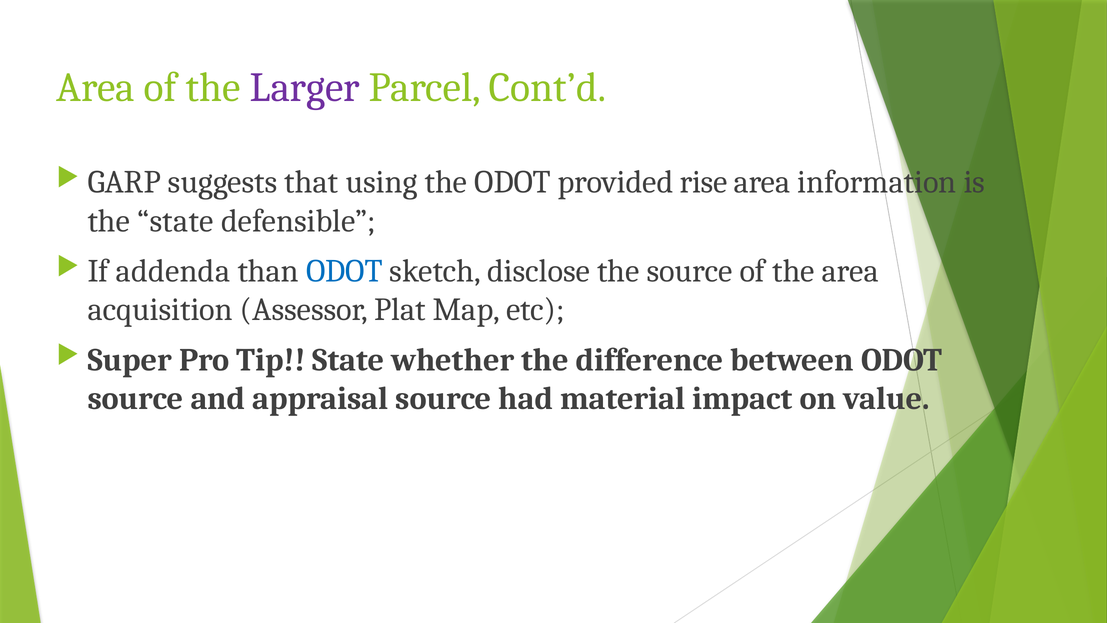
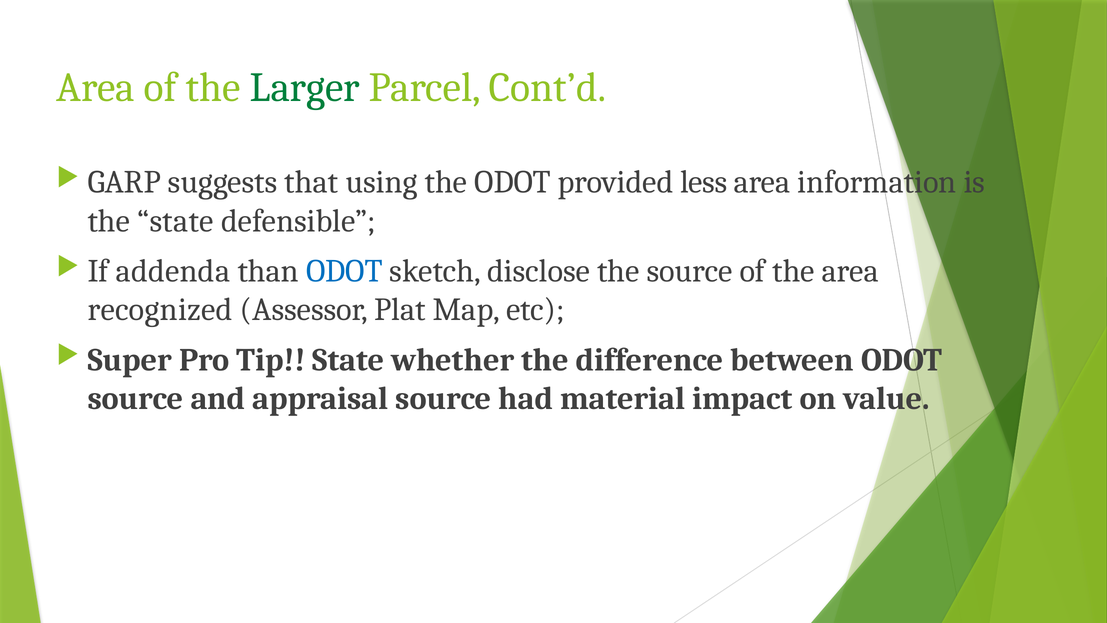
Larger colour: purple -> green (305, 87)
rise: rise -> less (704, 182)
acquisition: acquisition -> recognized (160, 310)
